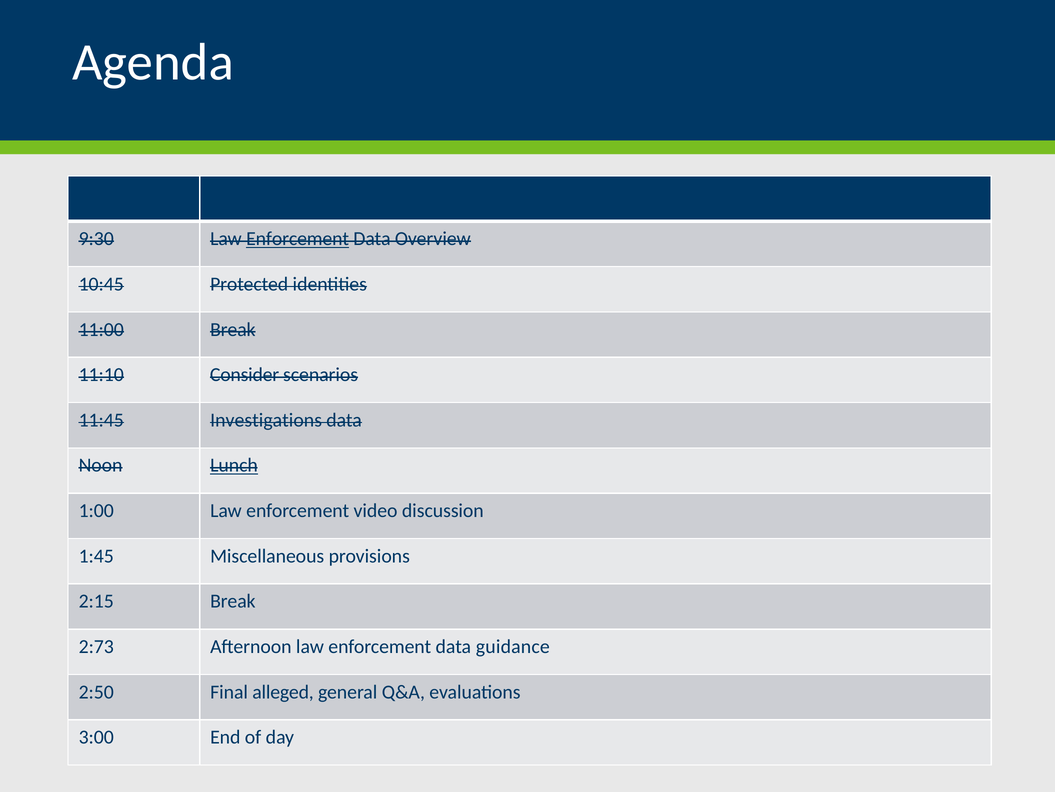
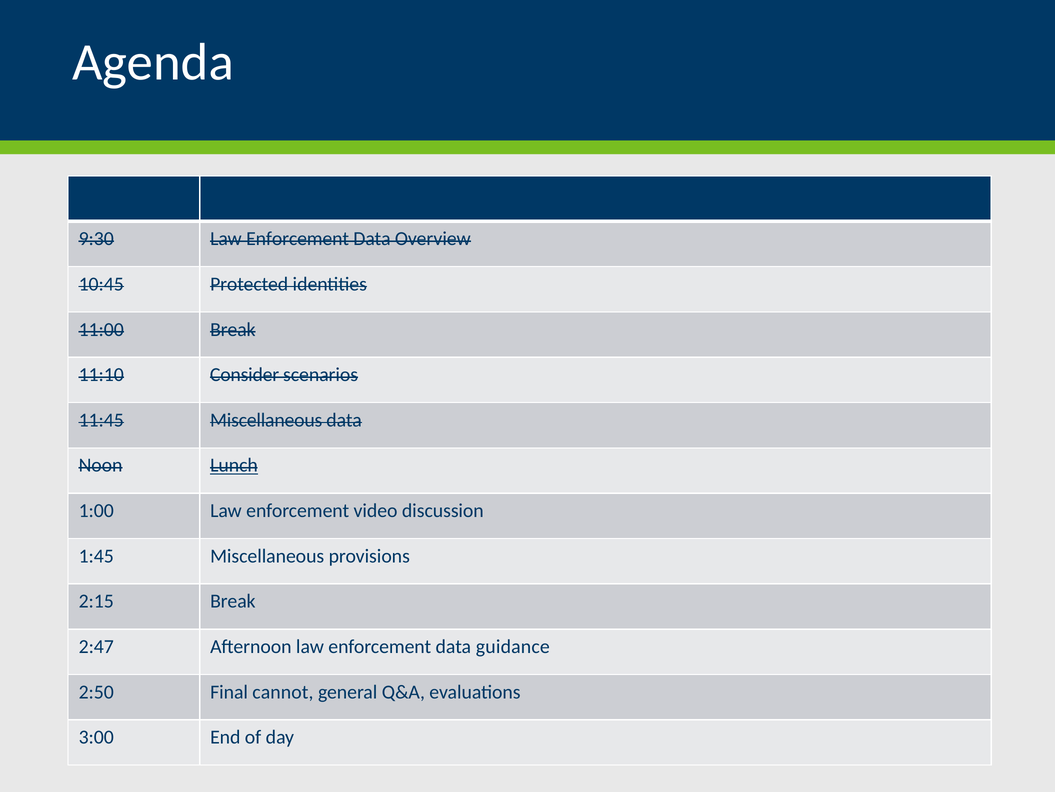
Enforcement underline: present -> none (298, 239)
11:45 Investigations: Investigations -> Miscellaneous (266, 420)
2:73: 2:73 -> 2:47 (96, 646)
alleged: alleged -> cannot (283, 691)
